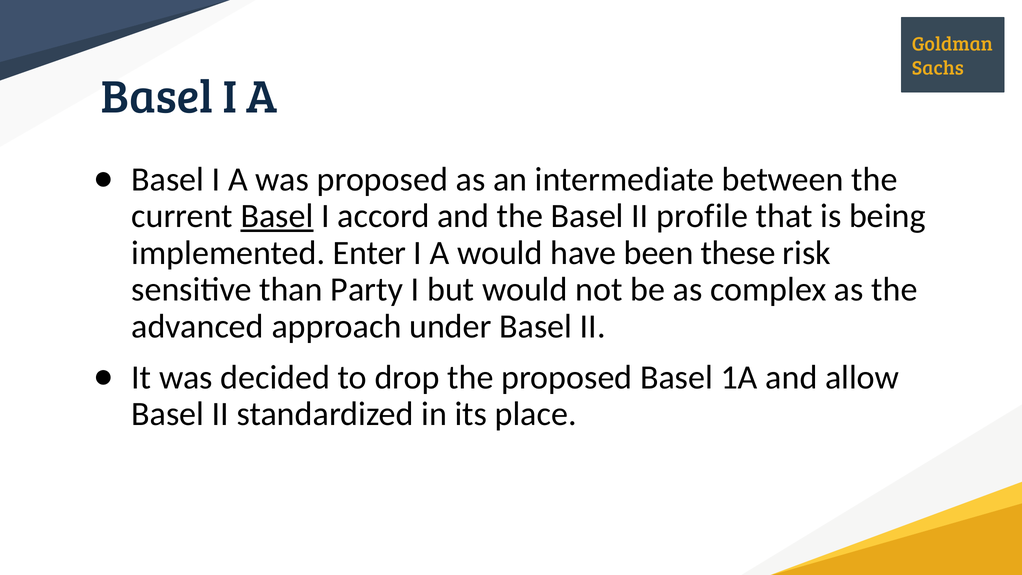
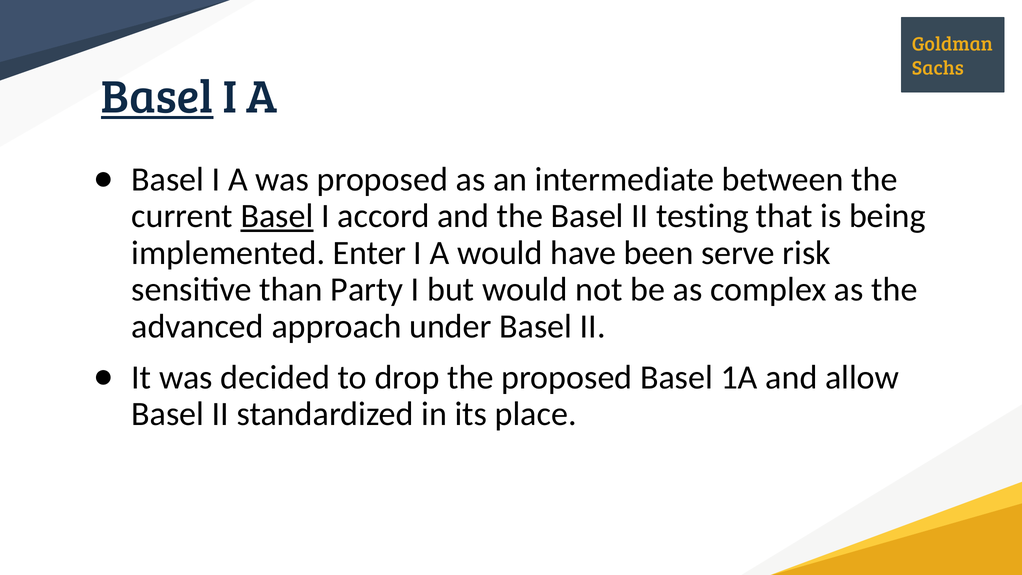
Basel underline: none -> present (157, 97)
profile: profile -> testing (702, 216)
these: these -> serve (738, 253)
